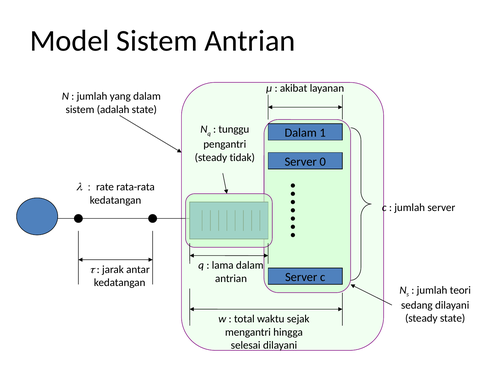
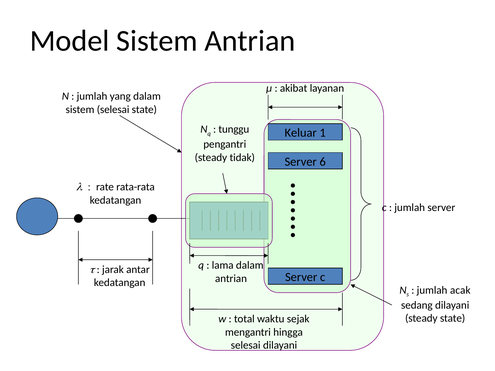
sistem adalah: adalah -> selesai (113, 110)
Dalam: Dalam -> Keluar (301, 133)
0: 0 -> 6 (323, 162)
teori: teori -> acak (460, 290)
